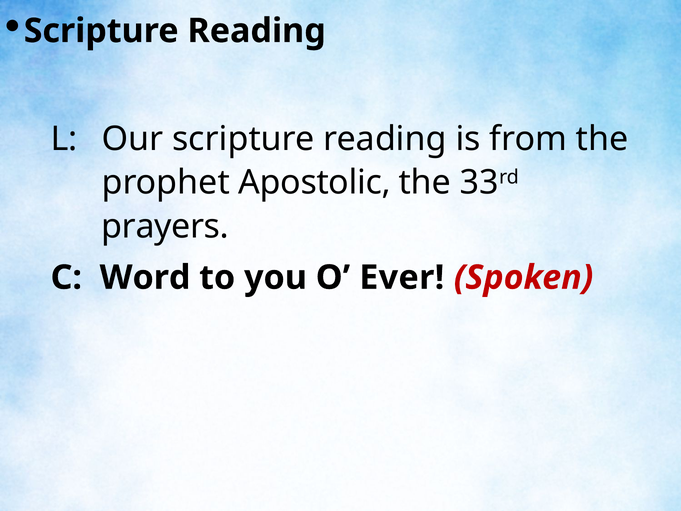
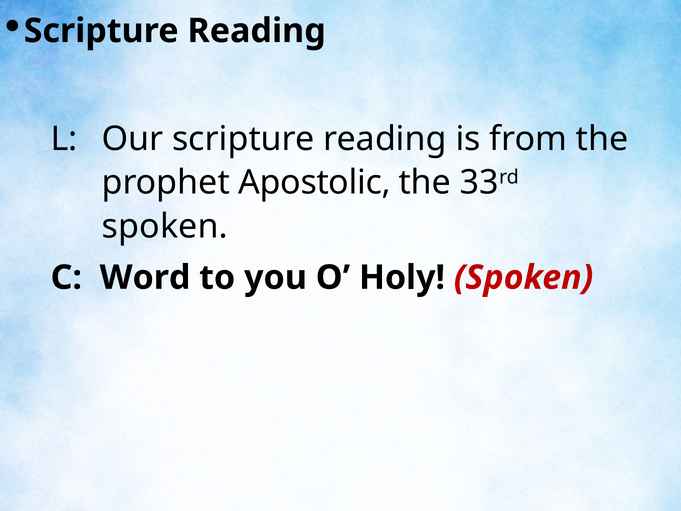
prayers: prayers -> spoken (165, 226)
Ever: Ever -> Holy (402, 277)
